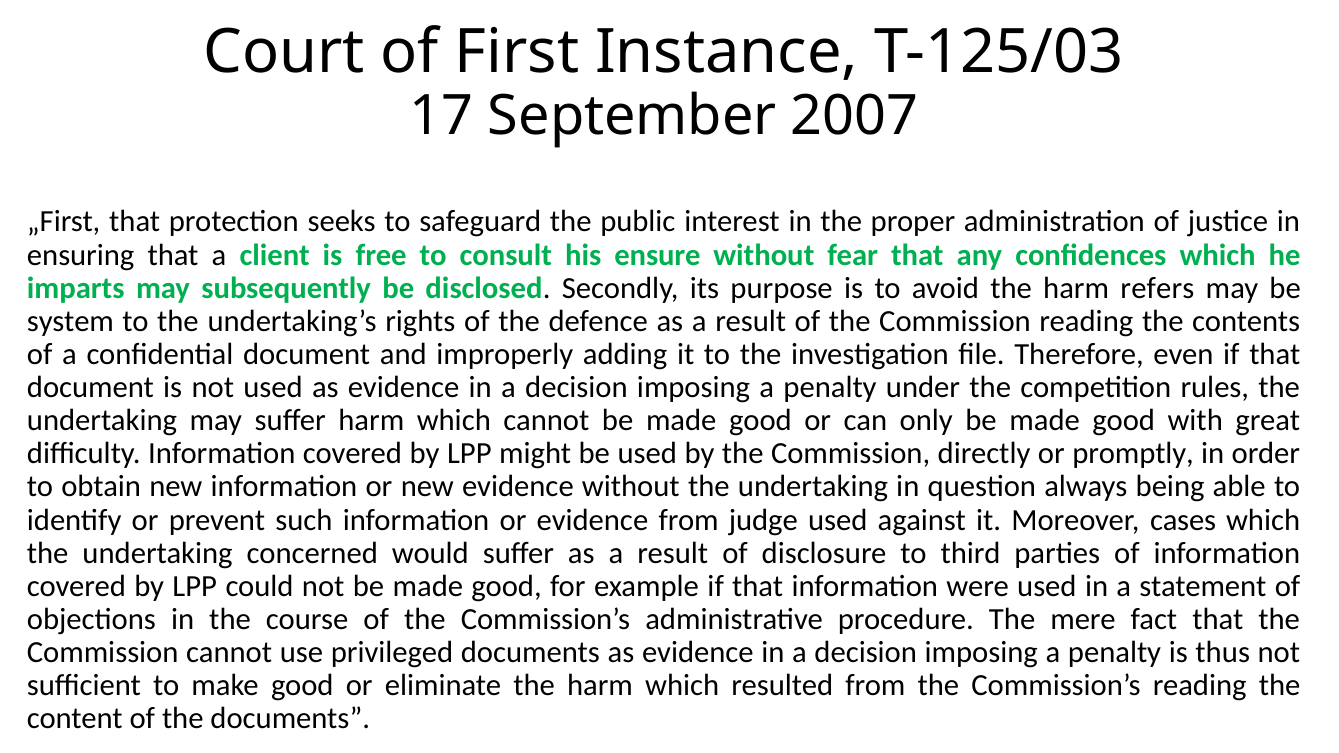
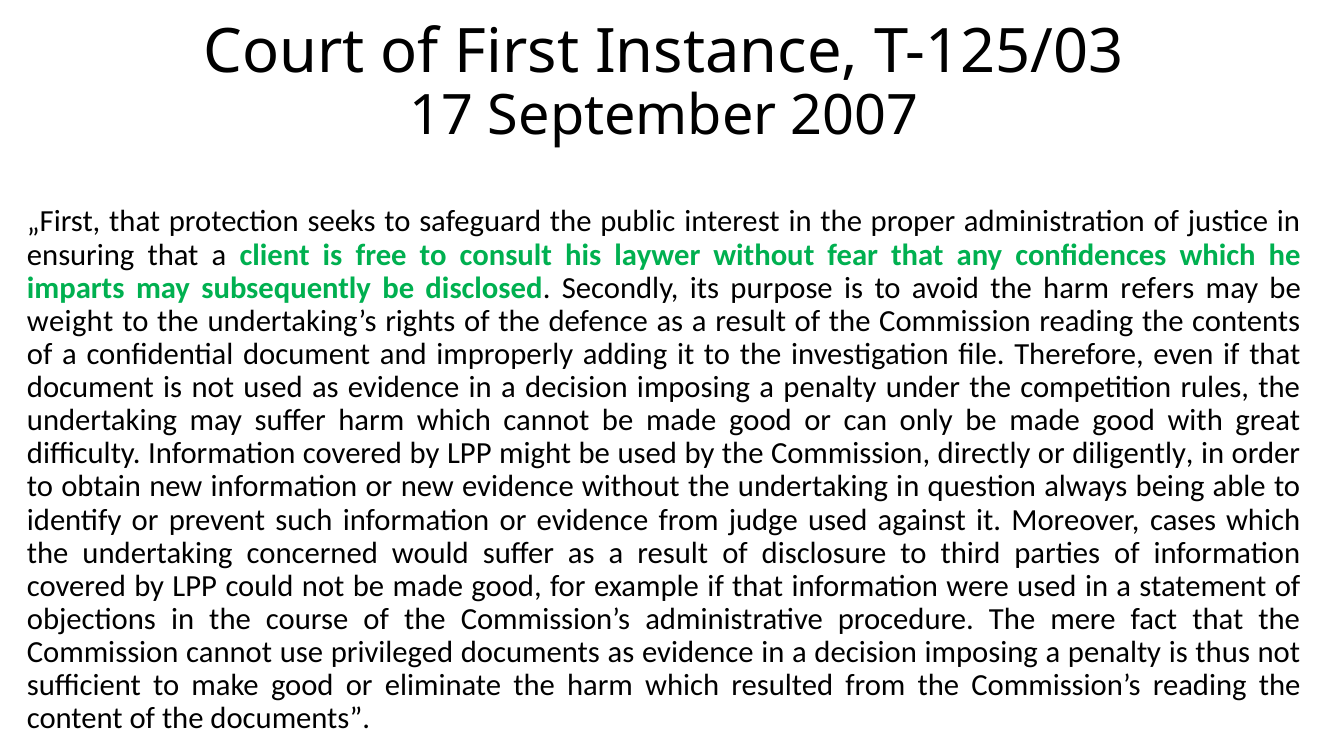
ensure: ensure -> laywer (657, 255)
system: system -> weight (70, 321)
promptly: promptly -> diligently (1133, 454)
